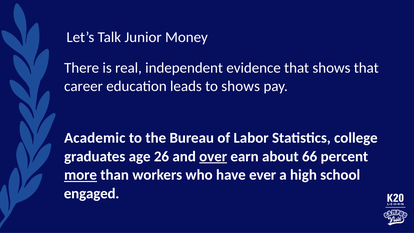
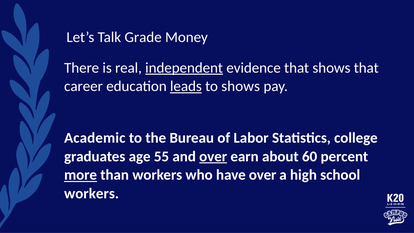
Junior: Junior -> Grade (143, 37)
independent underline: none -> present (184, 68)
leads underline: none -> present (186, 86)
26: 26 -> 55 (161, 156)
66: 66 -> 60 (310, 156)
have ever: ever -> over (263, 175)
engaged: engaged -> workers (92, 193)
